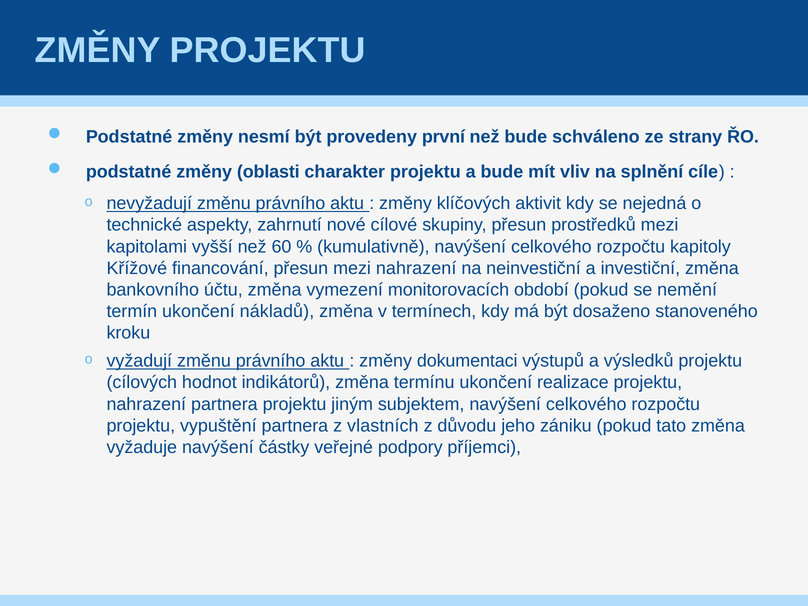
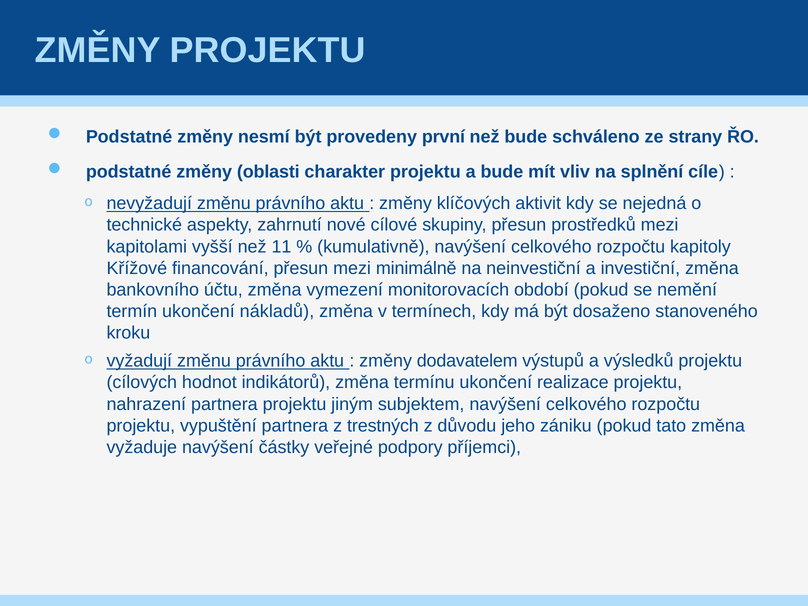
60: 60 -> 11 (281, 247)
mezi nahrazení: nahrazení -> minimálně (416, 268)
dokumentaci: dokumentaci -> dodavatelem (467, 361)
vlastních: vlastních -> trestných (383, 426)
